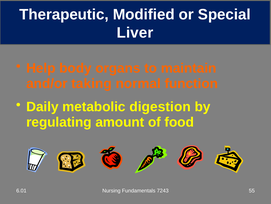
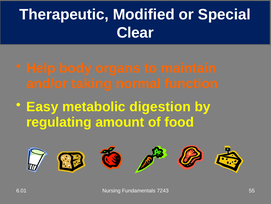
Liver: Liver -> Clear (135, 33)
Daily: Daily -> Easy (42, 106)
